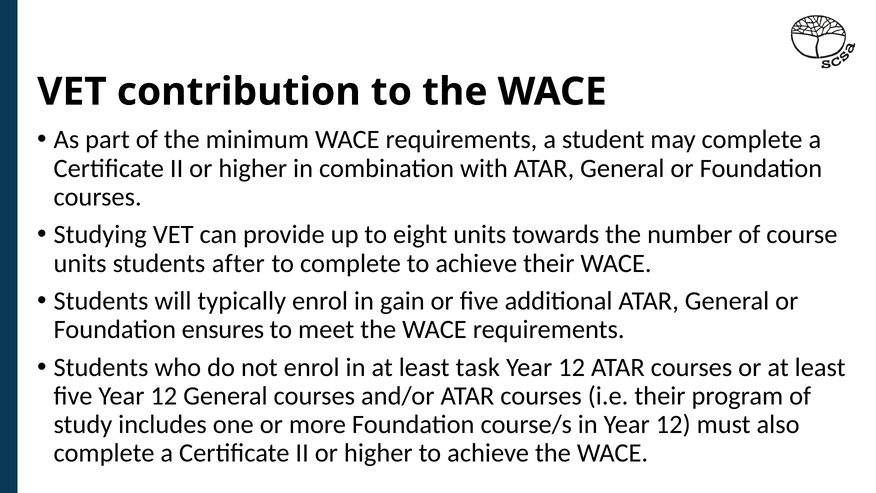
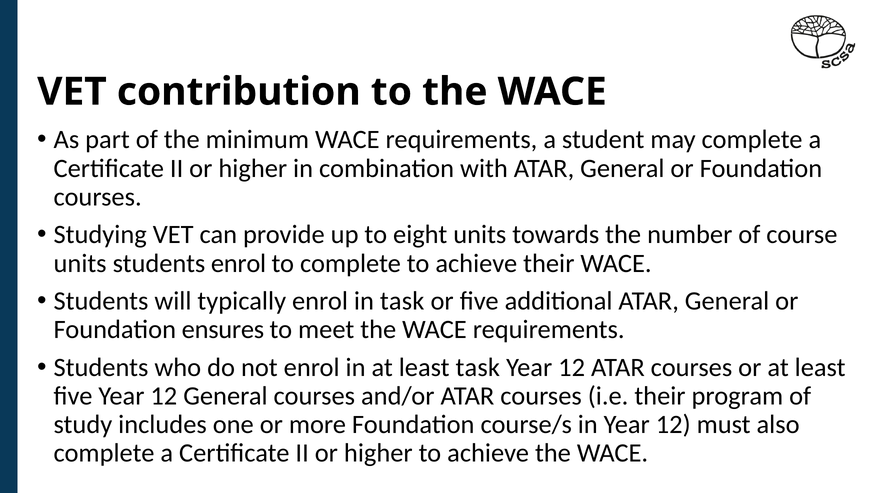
students after: after -> enrol (239, 263)
in gain: gain -> task (402, 301)
